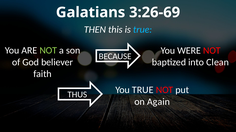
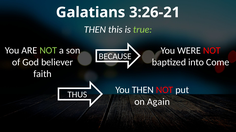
3:26-69: 3:26-69 -> 3:26-21 (155, 12)
true colour: light blue -> light green (143, 30)
Clean: Clean -> Come (218, 63)
You TRUE: TRUE -> THEN (143, 90)
